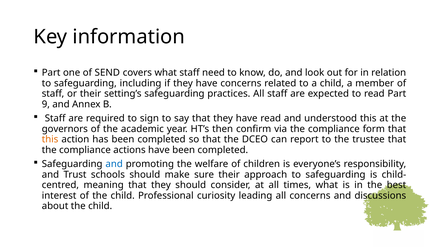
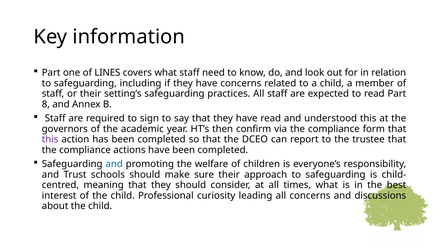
SEND: SEND -> LINES (107, 73)
9: 9 -> 8 (46, 105)
this colour: orange -> purple (50, 140)
